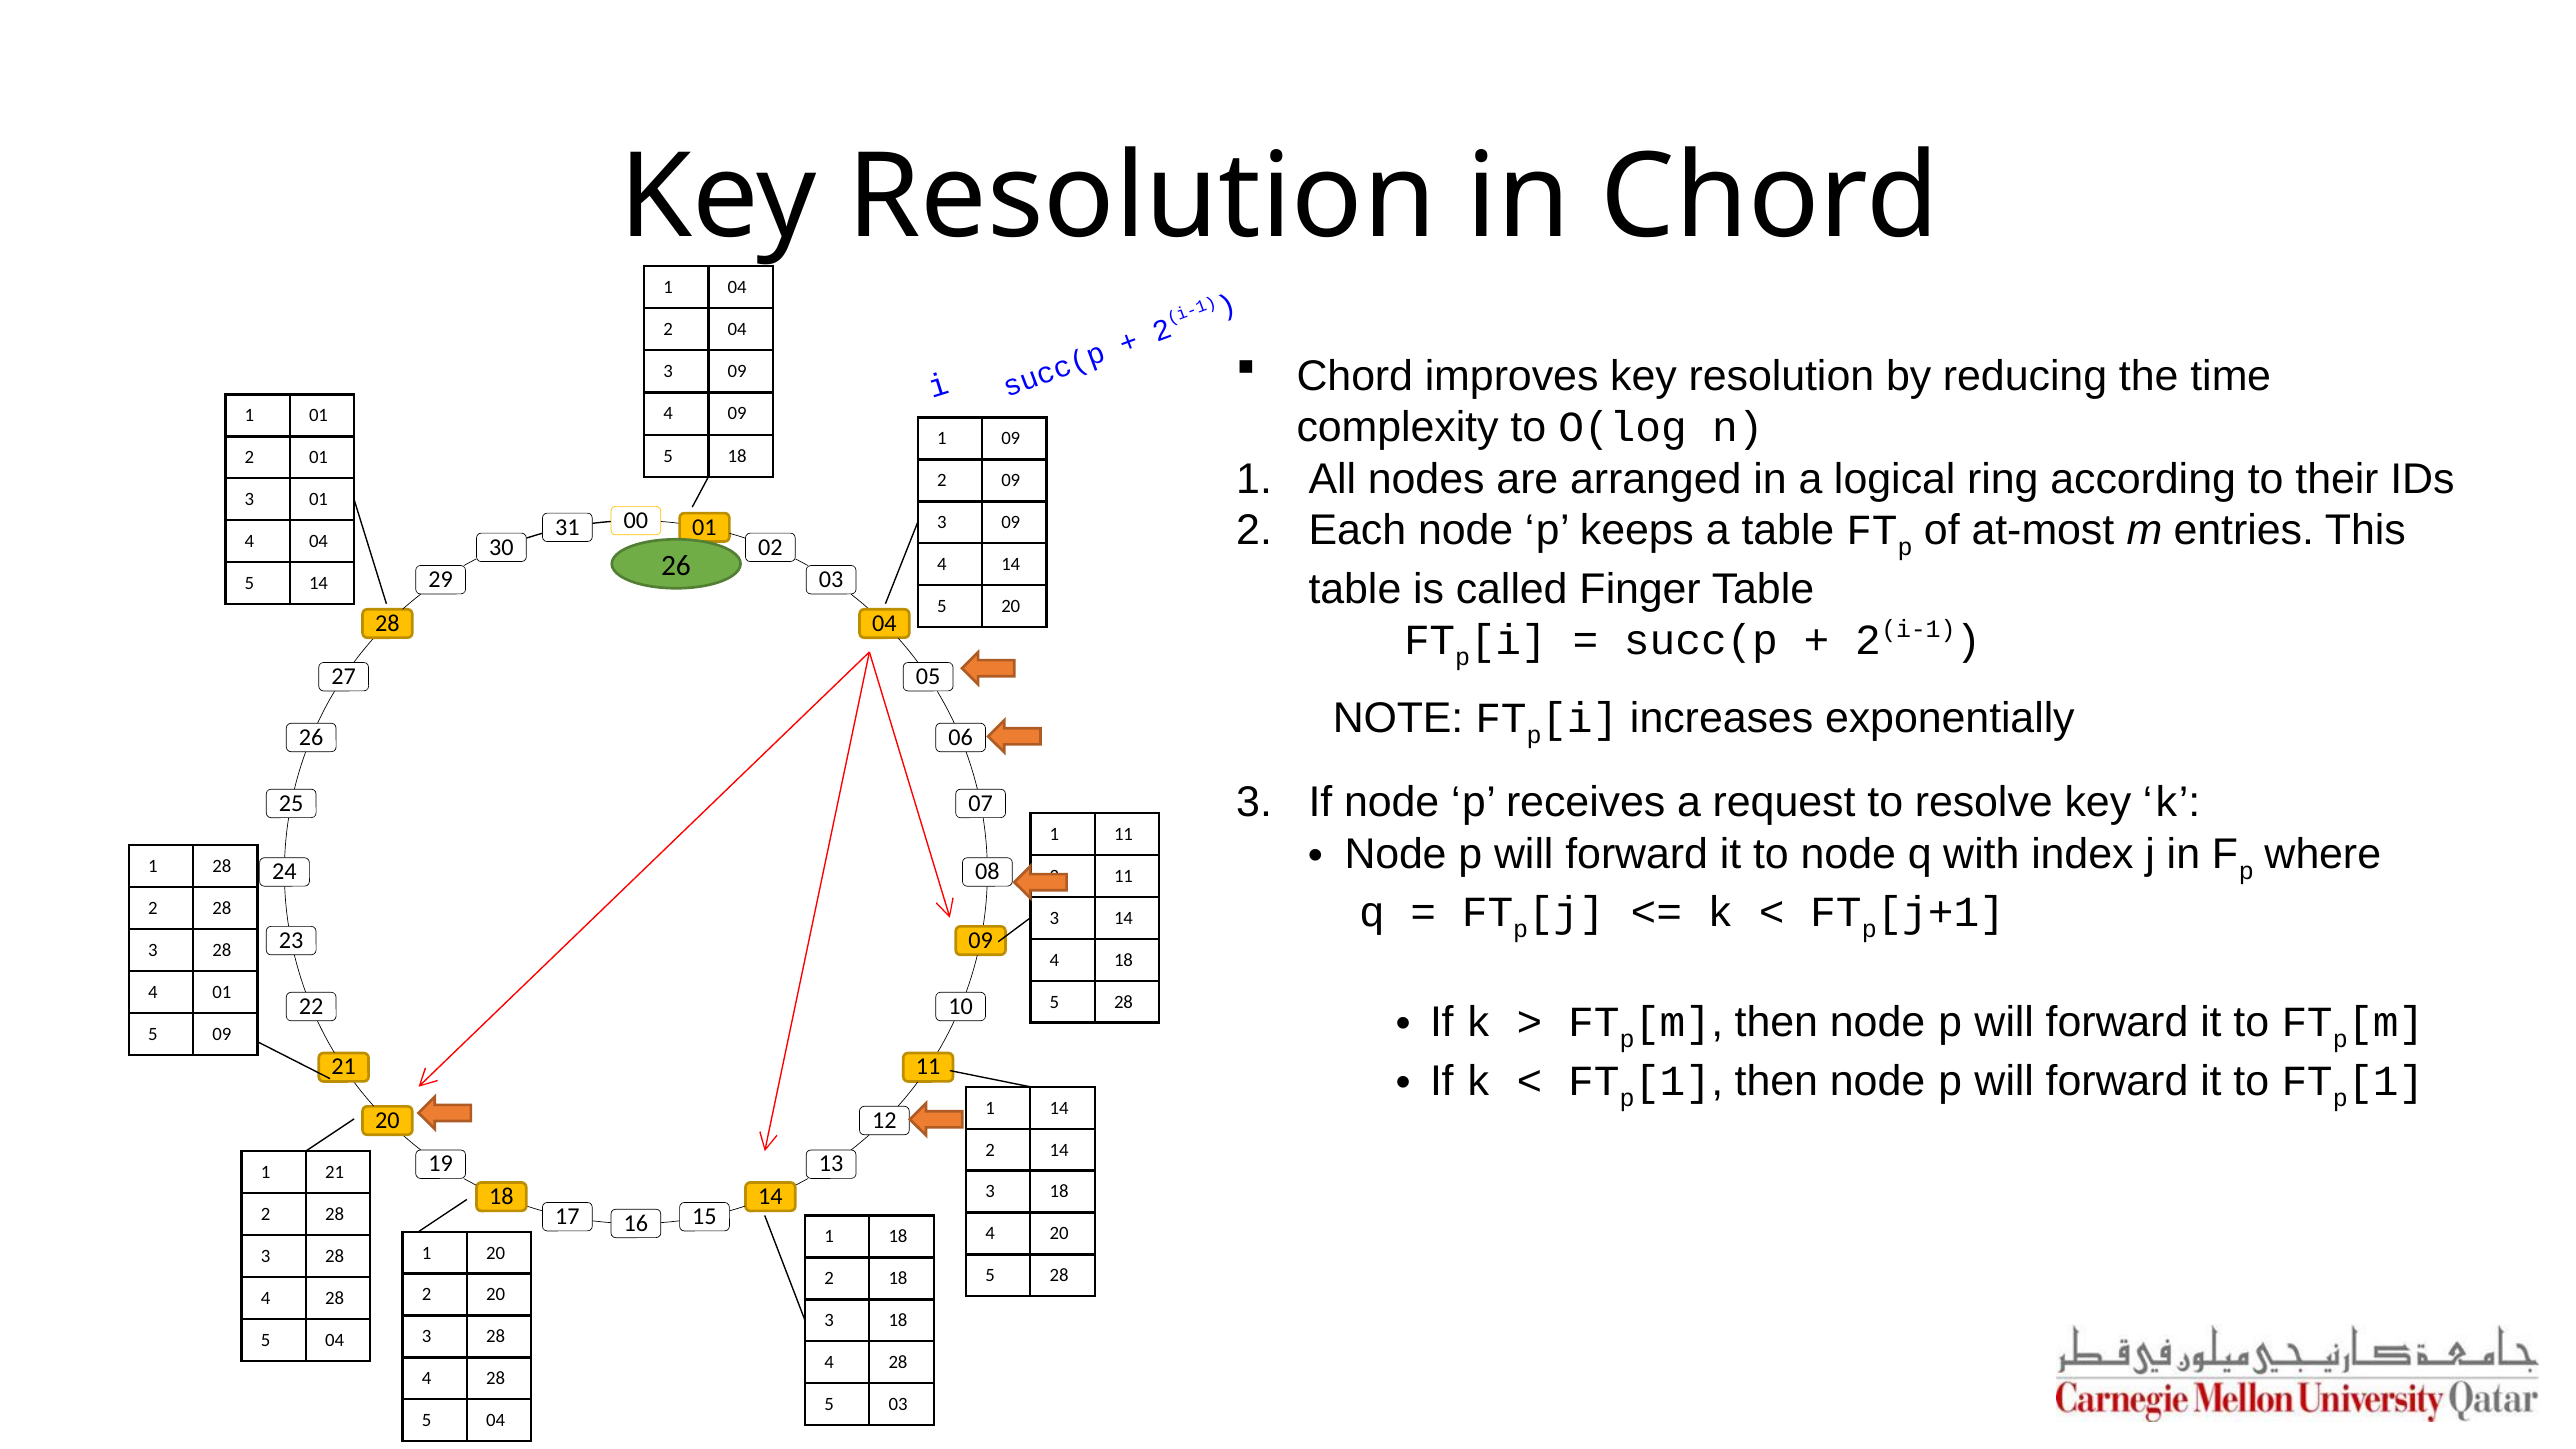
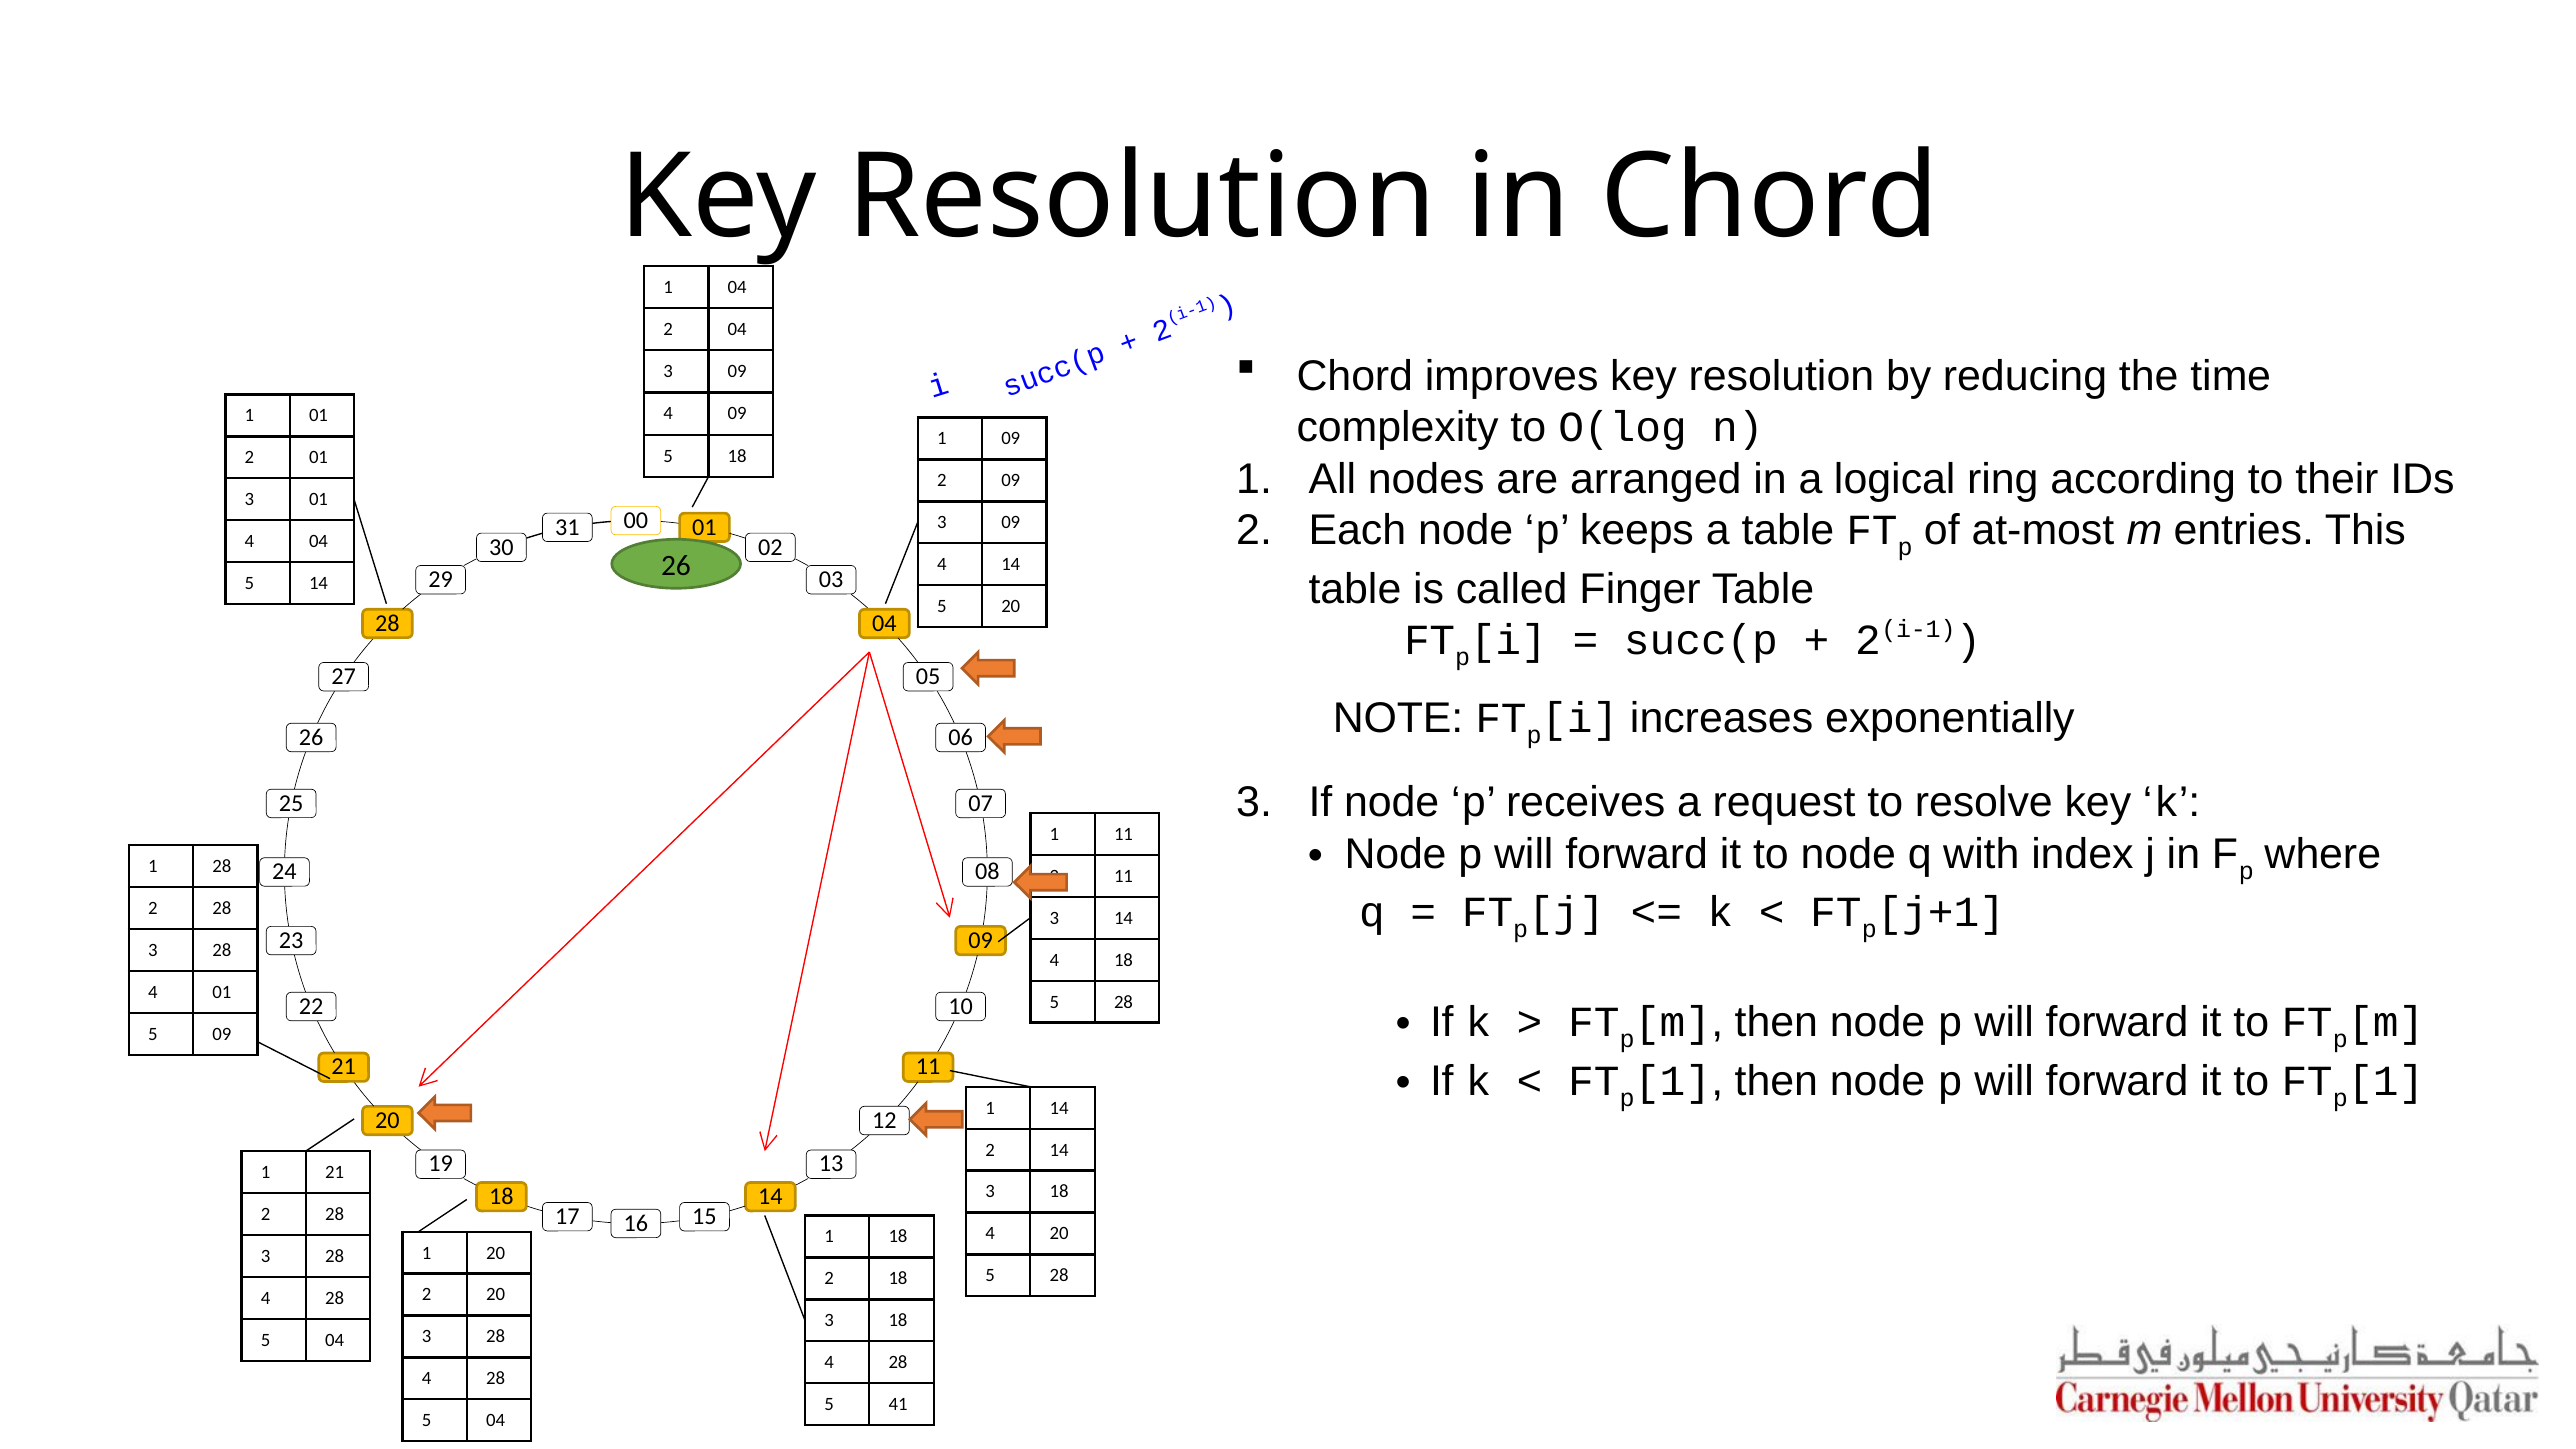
5 03: 03 -> 41 (898, 1404)
